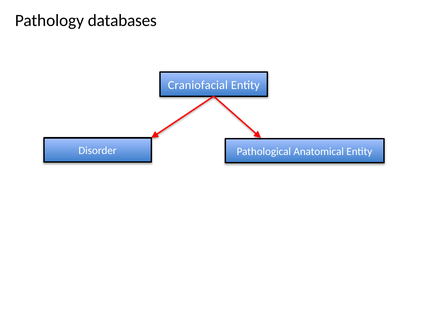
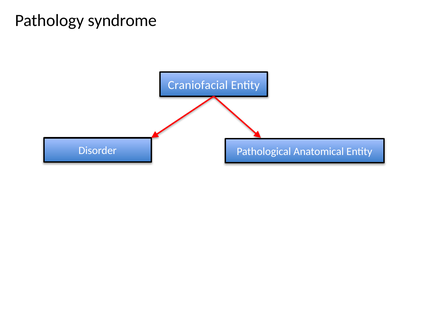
databases: databases -> syndrome (122, 21)
